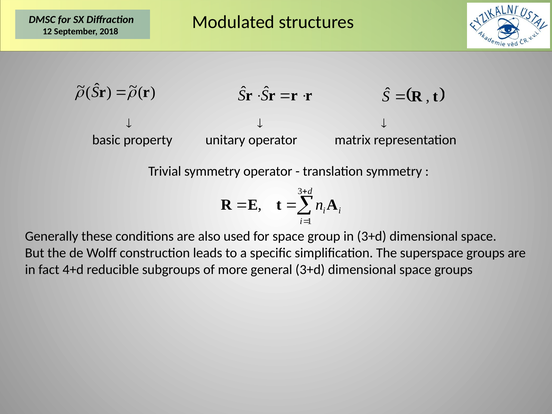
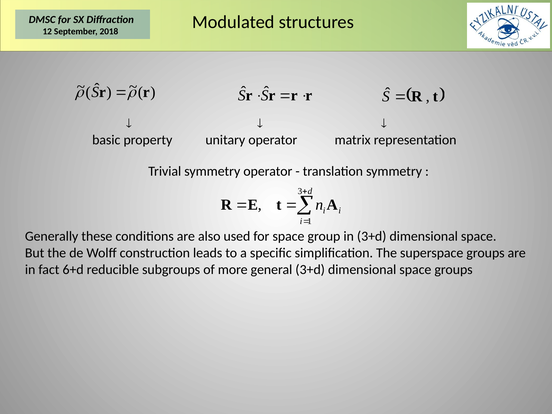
4+d: 4+d -> 6+d (73, 269)
